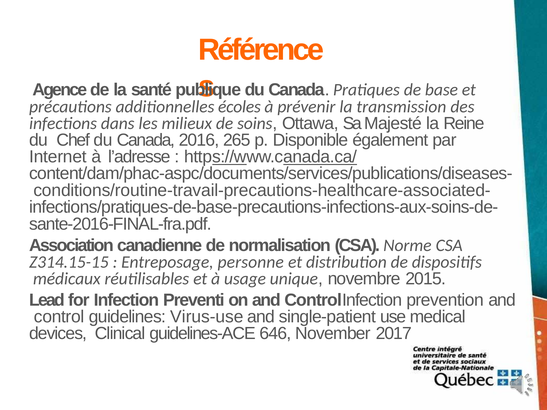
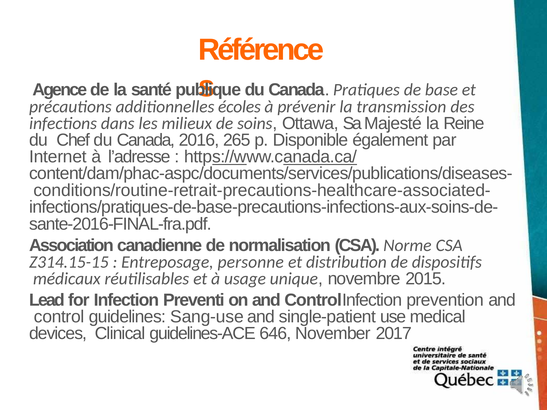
conditions/routine-travail-precautions-healthcare-associated-: conditions/routine-travail-precautions-healthcare-associated- -> conditions/routine-retrait-precautions-healthcare-associated- (262, 190)
Virus-use: Virus-use -> Sang-use (207, 317)
